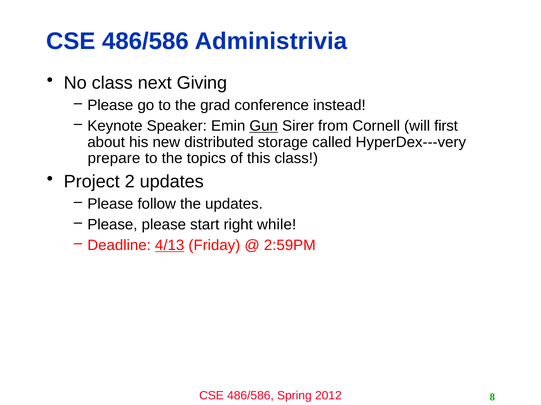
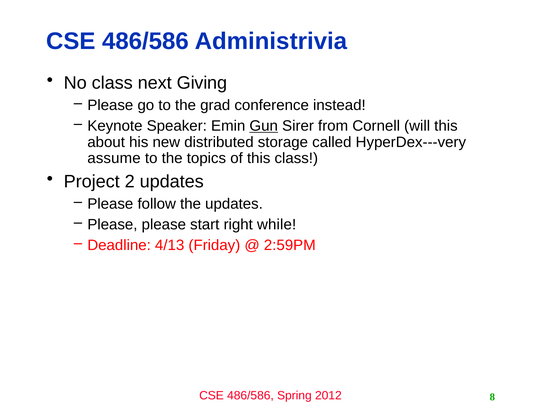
will first: first -> this (446, 126)
prepare: prepare -> assume (114, 159)
4/13 underline: present -> none (170, 246)
